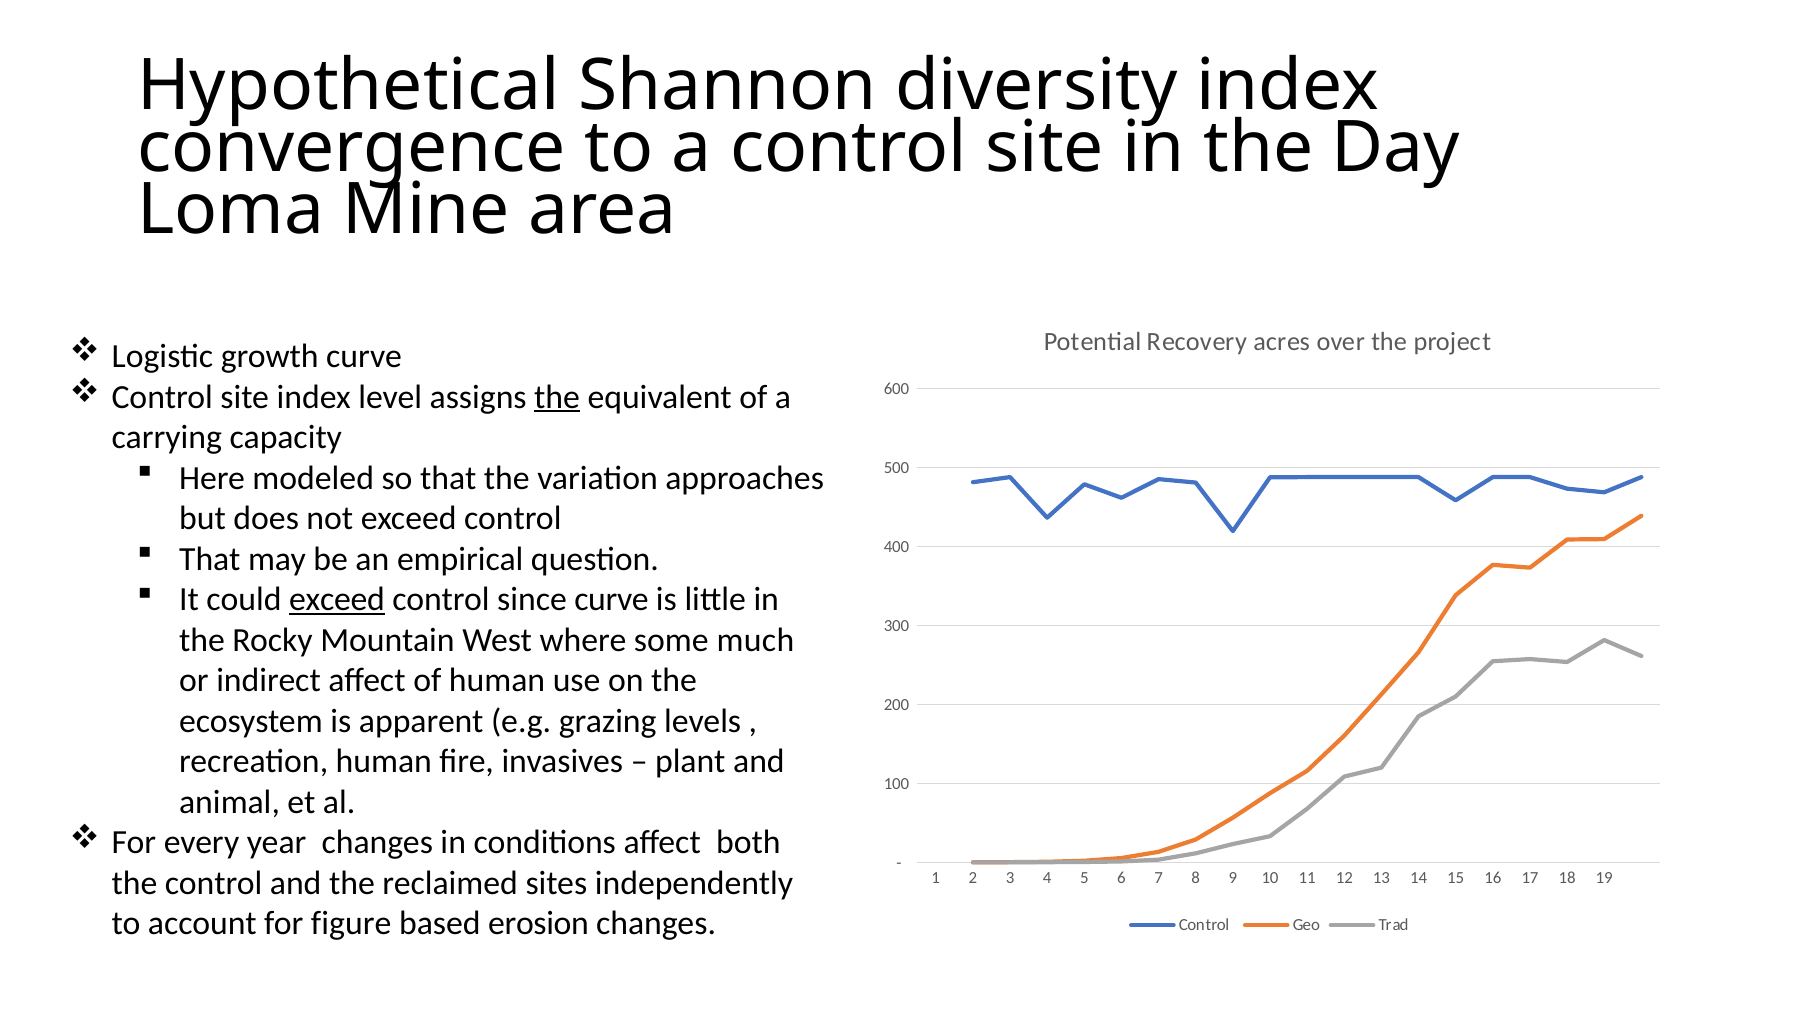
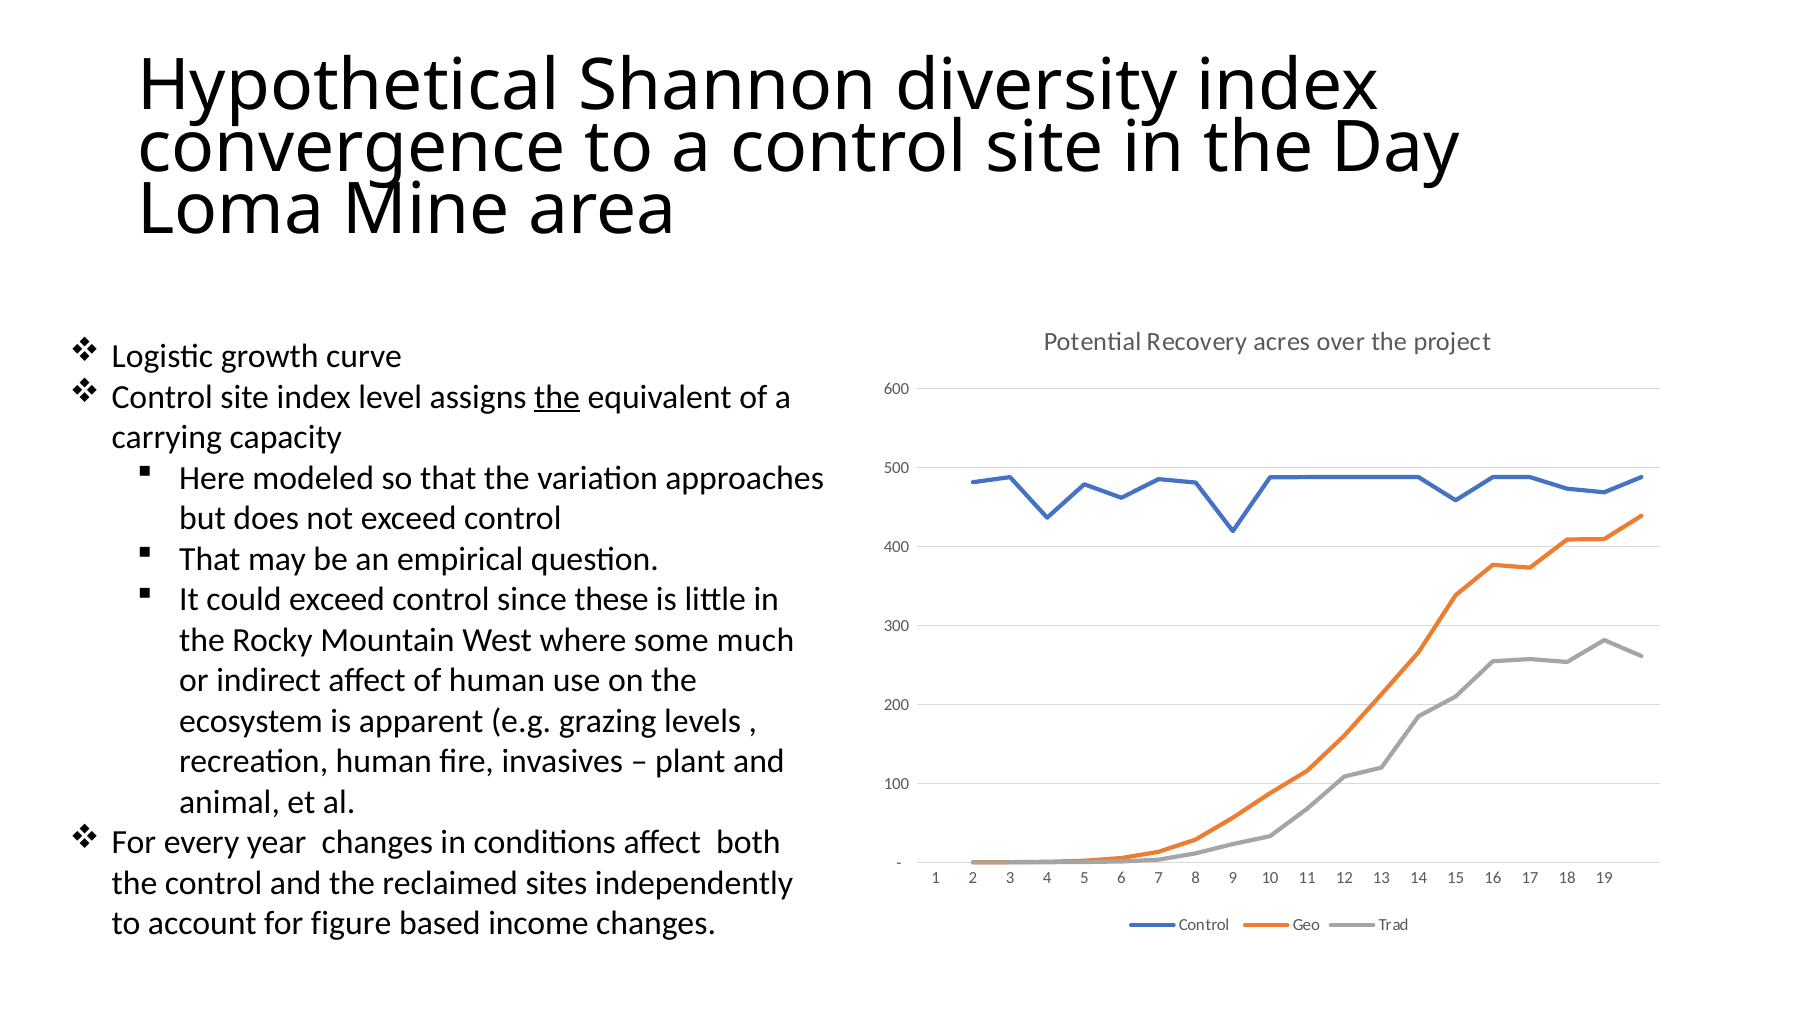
exceed underline: present -> none (337, 599)
since curve: curve -> these (612, 599)
erosion: erosion -> income (538, 923)
